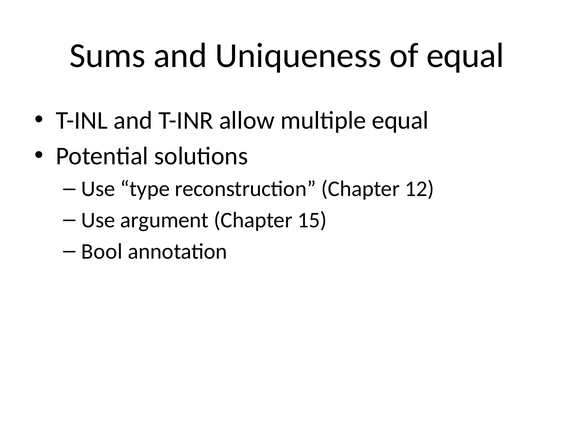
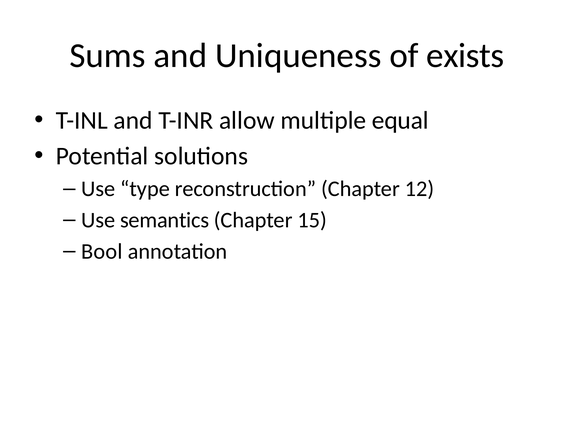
of equal: equal -> exists (465, 56)
argument: argument -> semantics (165, 220)
